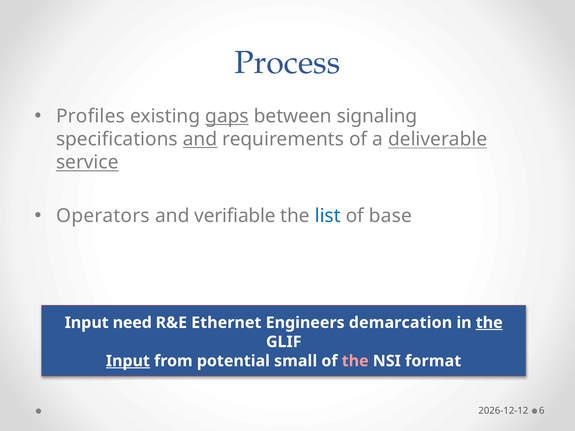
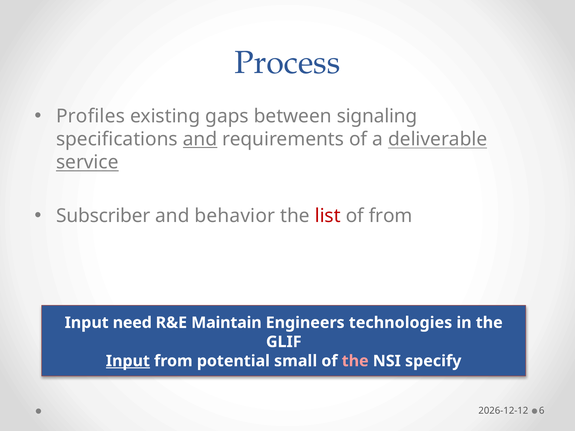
gaps underline: present -> none (227, 116)
Operators: Operators -> Subscriber (103, 216)
verifiable: verifiable -> behavior (235, 216)
list colour: blue -> red (328, 216)
of base: base -> from (391, 216)
Ethernet: Ethernet -> Maintain (226, 323)
demarcation: demarcation -> technologies (401, 323)
the underline: present -> none (489, 323)
format: format -> specify (433, 361)
